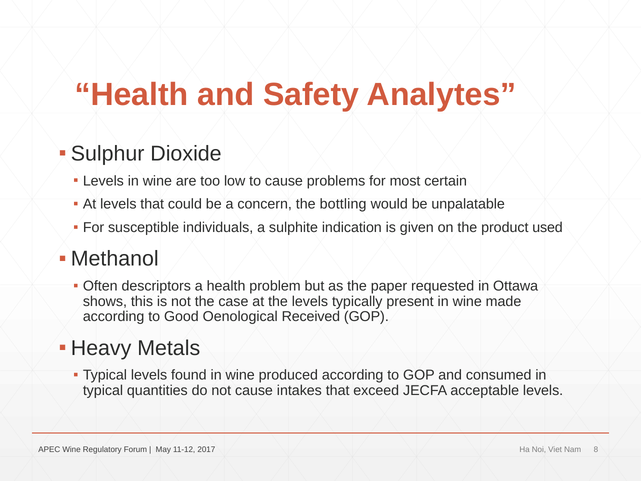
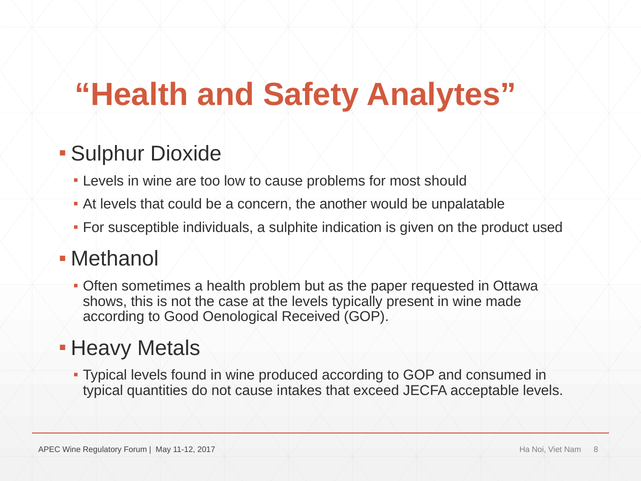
certain: certain -> should (446, 181)
bottling: bottling -> another (343, 204)
descriptors: descriptors -> sometimes (156, 286)
